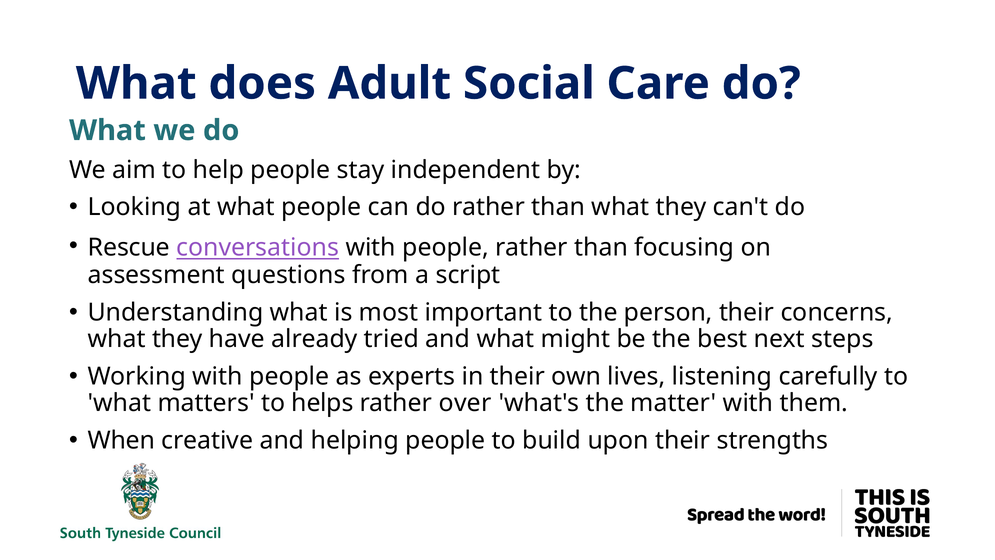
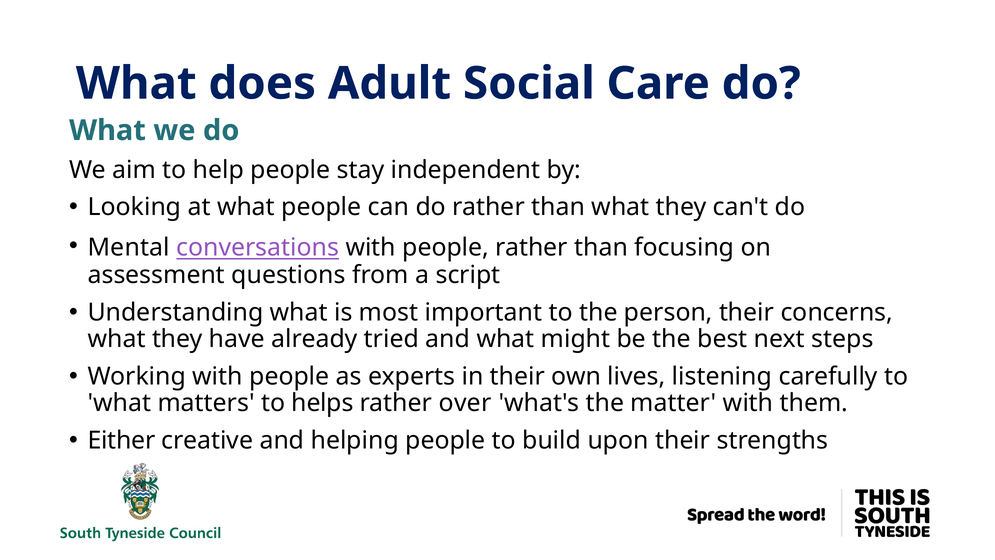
Rescue: Rescue -> Mental (129, 247)
When: When -> Either (121, 440)
